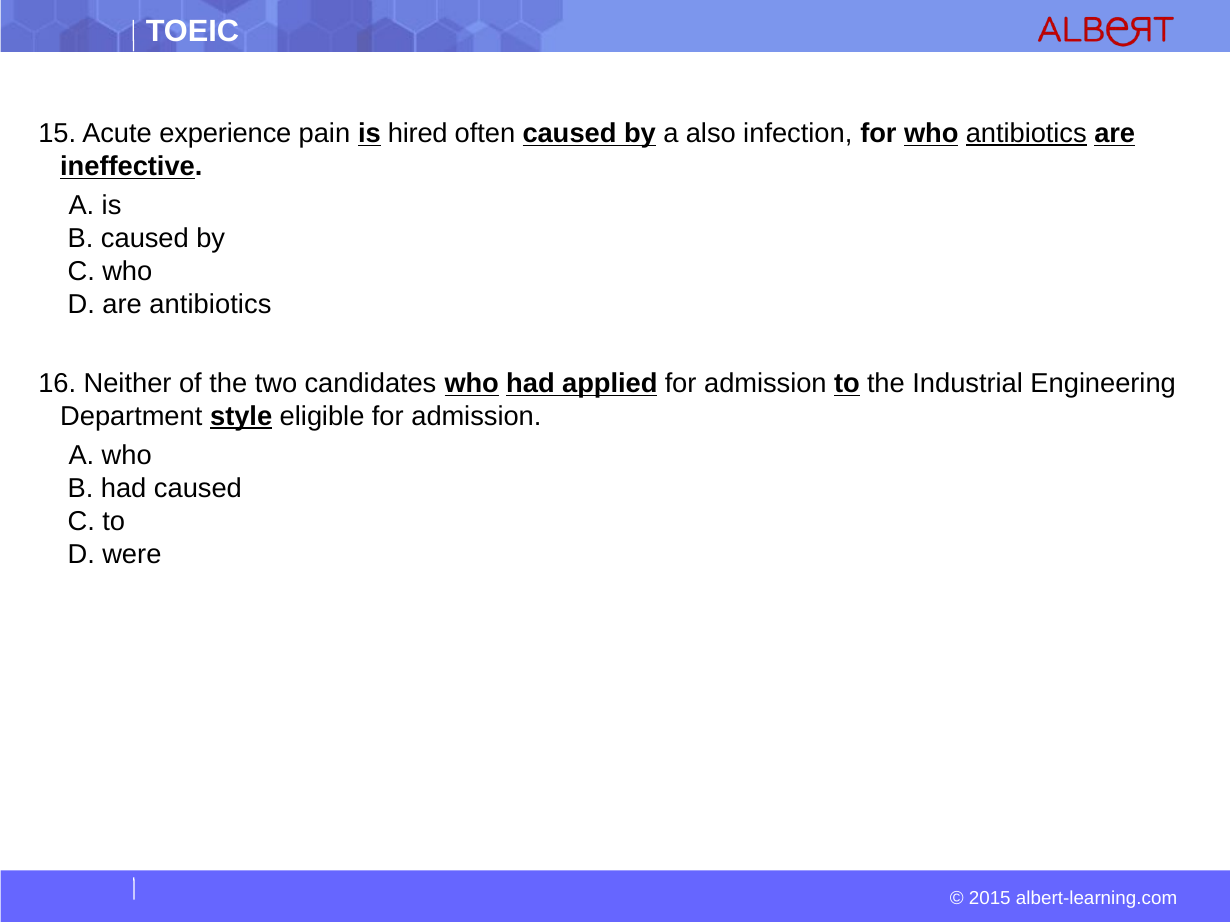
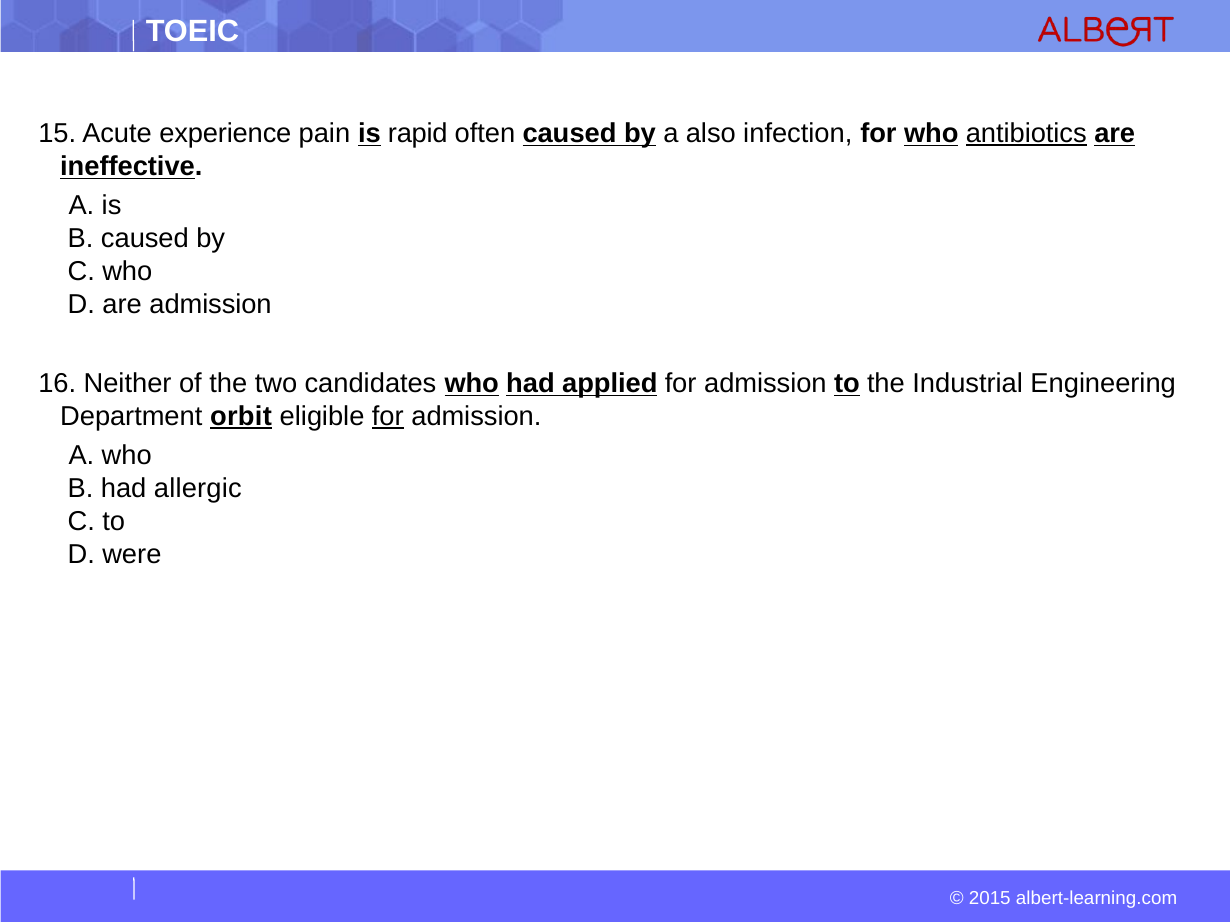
hired: hired -> rapid (418, 134)
are antibiotics: antibiotics -> admission (211, 304)
style: style -> orbit (241, 416)
for underline: none -> present (388, 416)
had caused: caused -> allergic (198, 489)
